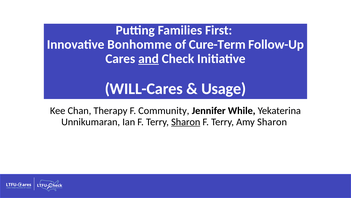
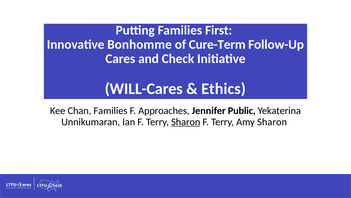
and underline: present -> none (148, 59)
Usage: Usage -> Ethics (224, 89)
Chan Therapy: Therapy -> Families (110, 110)
Community: Community -> Approaches (164, 110)
While: While -> Public (242, 110)
